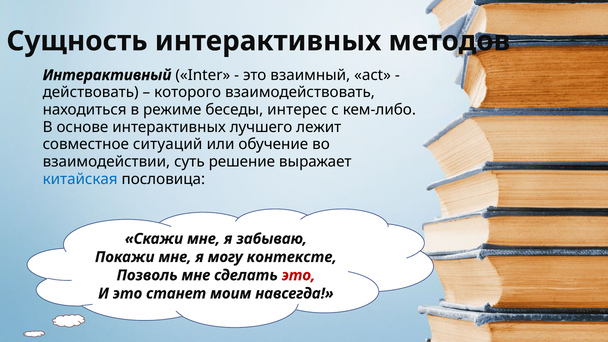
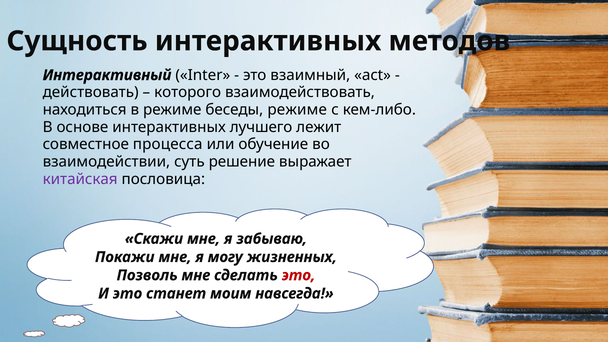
беседы интерес: интерес -> режиме (297, 110)
ситуаций: ситуаций -> процесса (168, 144)
китайская colour: blue -> purple (80, 179)
контексте: контексте -> жизненных (292, 257)
